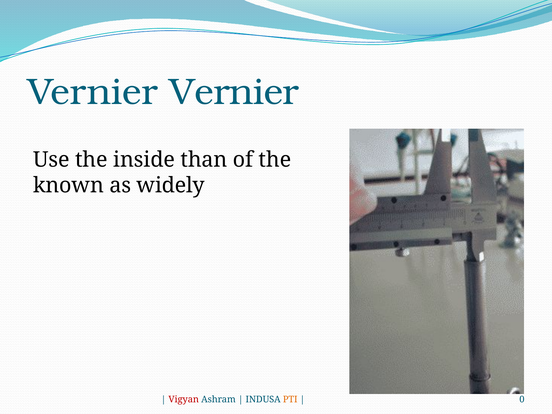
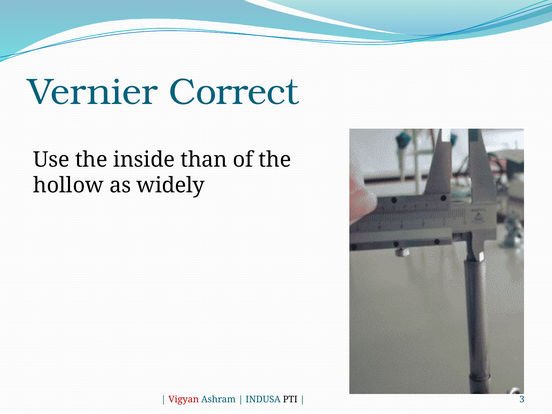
Vernier Vernier: Vernier -> Correct (234, 92)
known: known -> hollow (68, 185)
PTI colour: orange -> black (290, 399)
0: 0 -> 3 (522, 399)
